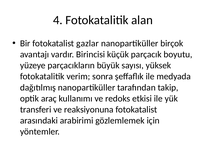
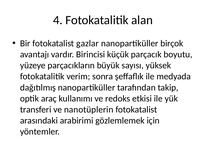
reaksiyonuna: reaksiyonuna -> nanotüplerin (89, 109)
